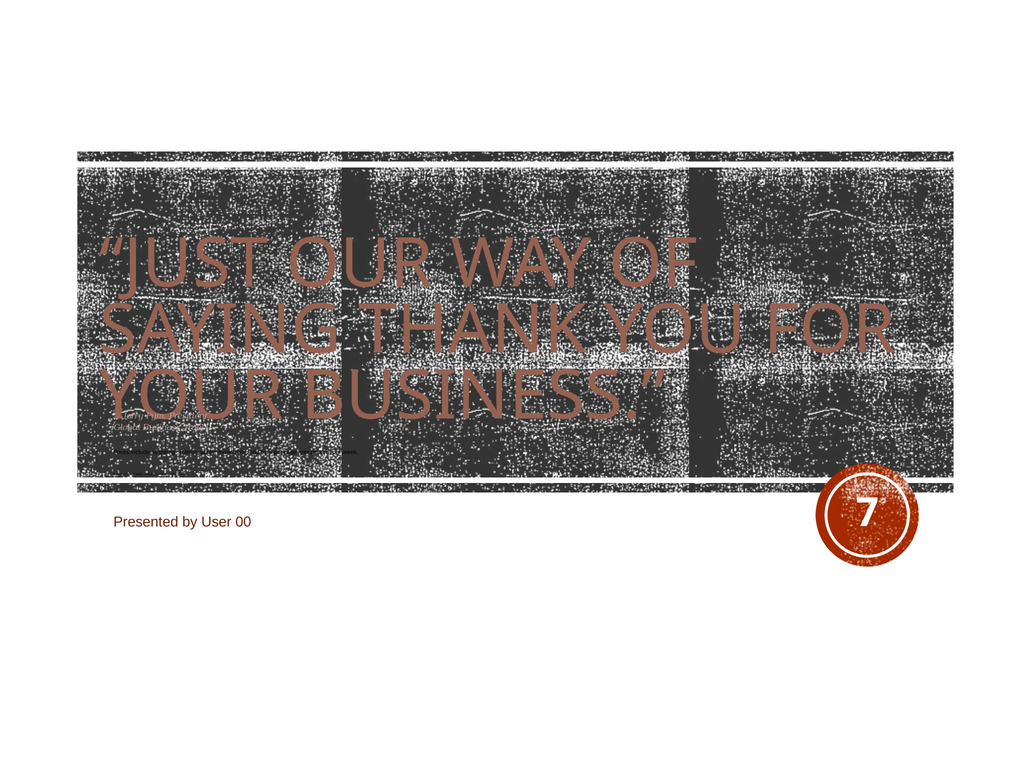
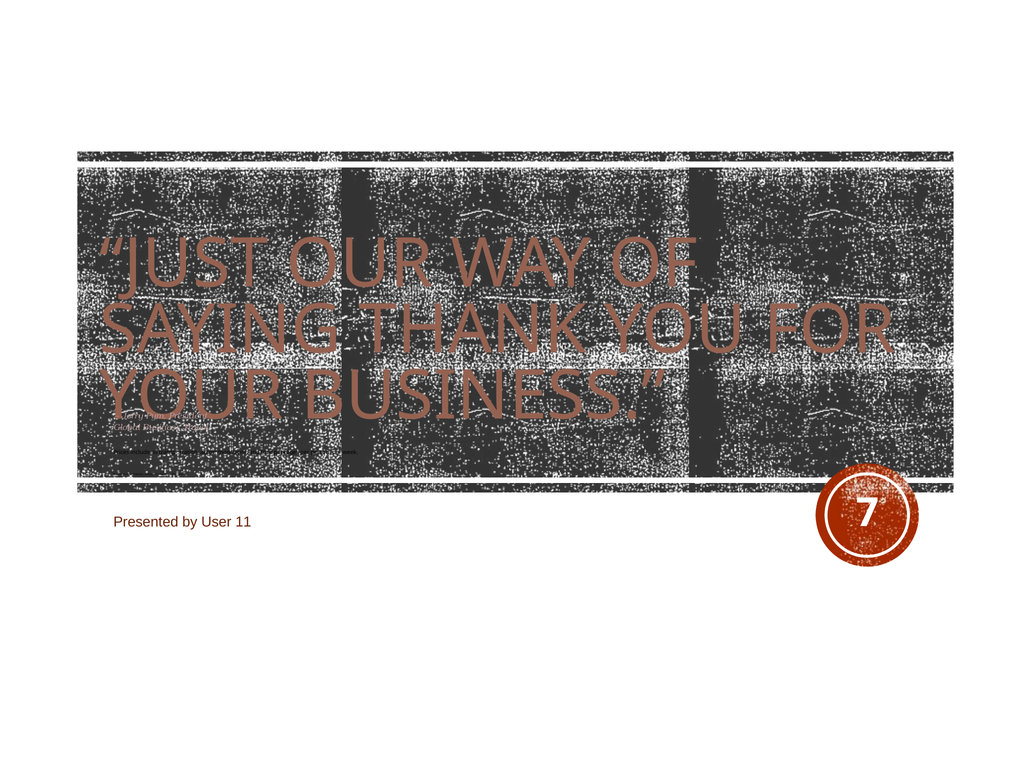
00: 00 -> 11 (243, 522)
